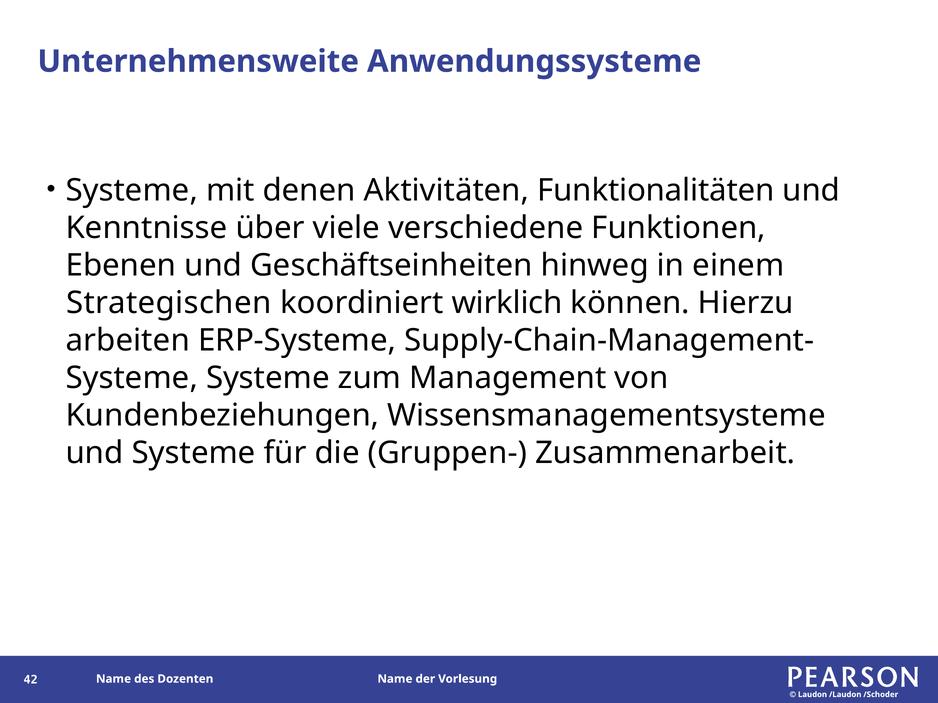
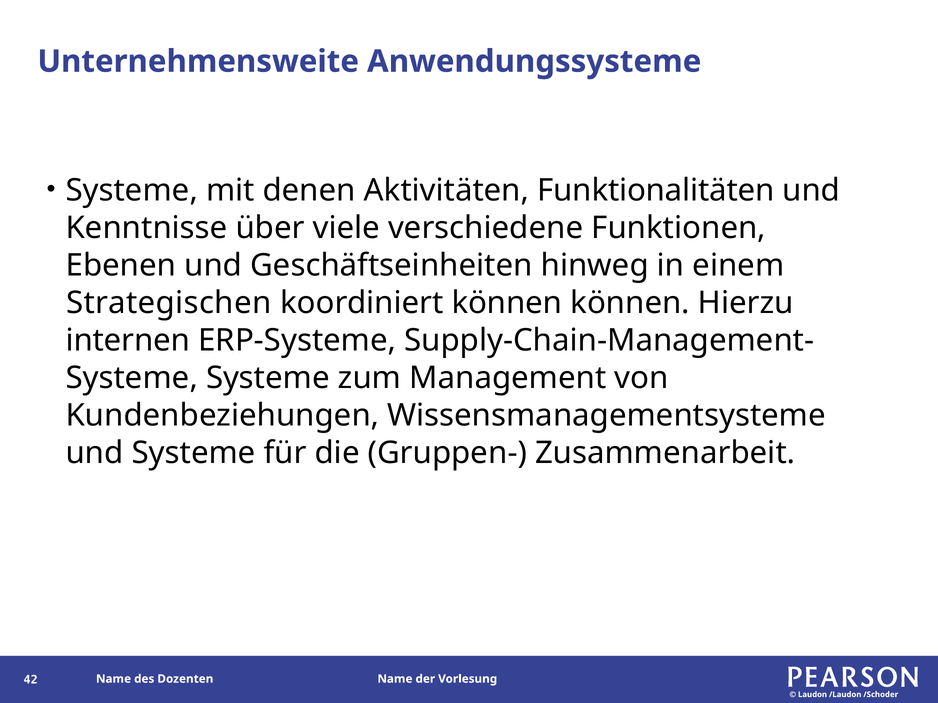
koordiniert wirklich: wirklich -> können (507, 303)
arbeiten: arbeiten -> internen (128, 341)
